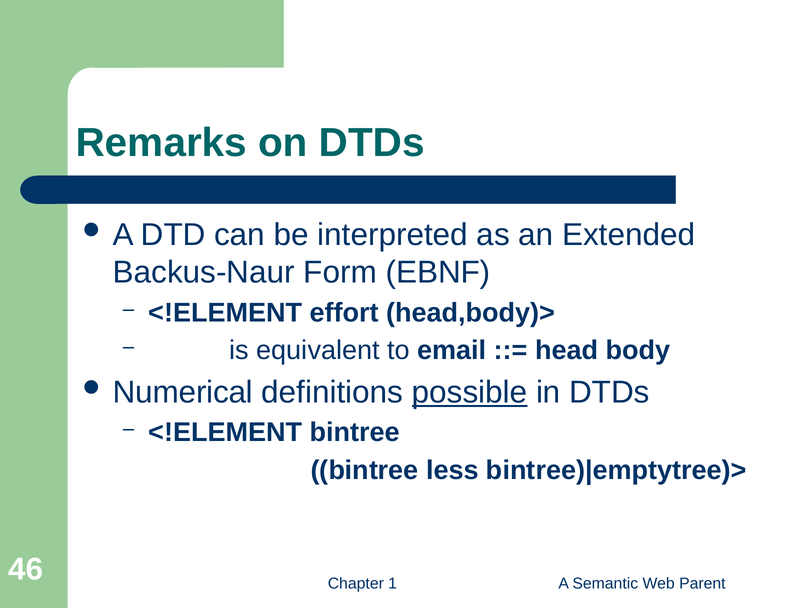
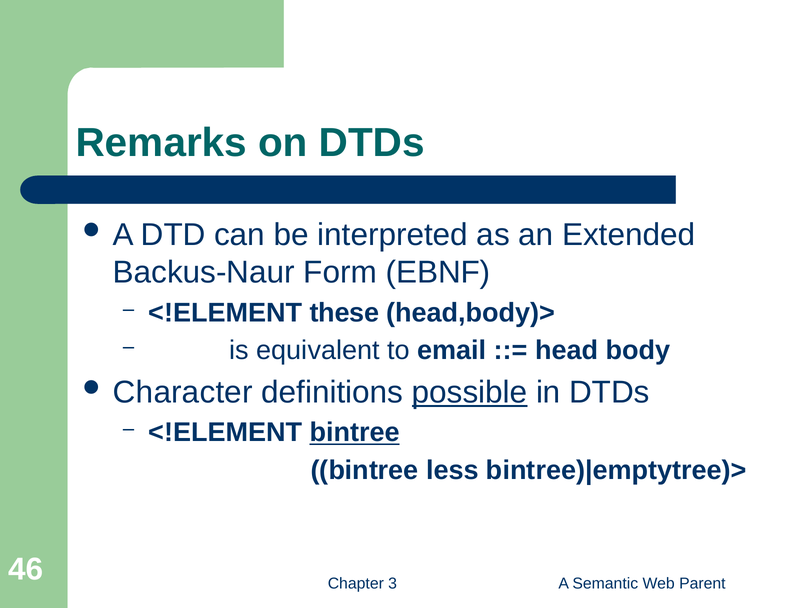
effort: effort -> these (344, 313)
Numerical: Numerical -> Character (183, 392)
bintree underline: none -> present (355, 433)
1: 1 -> 3 (393, 584)
